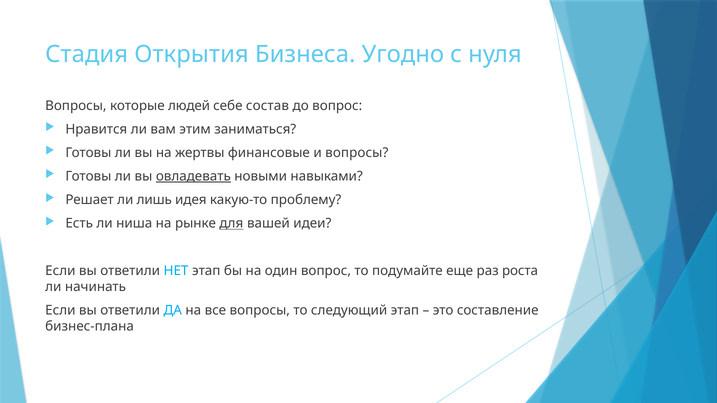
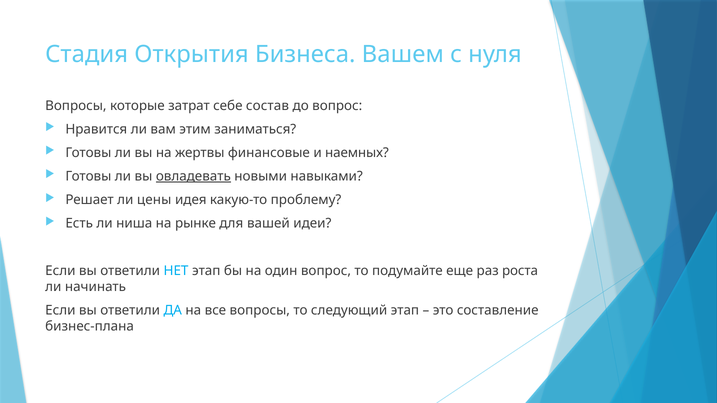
Угодно: Угодно -> Вашем (403, 55)
людей: людей -> затрат (189, 106)
и вопросы: вопросы -> наемных (357, 153)
лишь: лишь -> цены (154, 200)
для underline: present -> none (231, 224)
